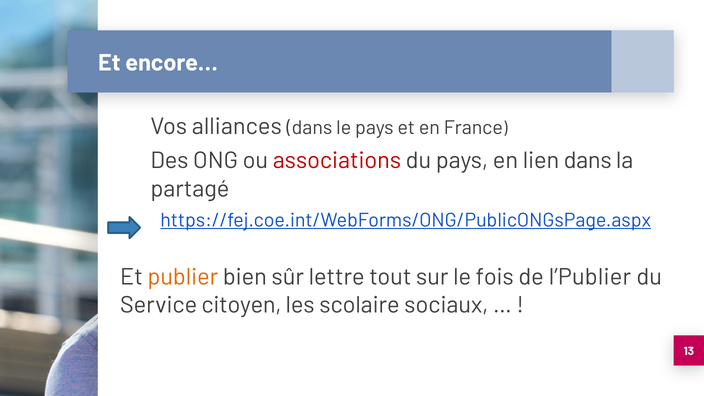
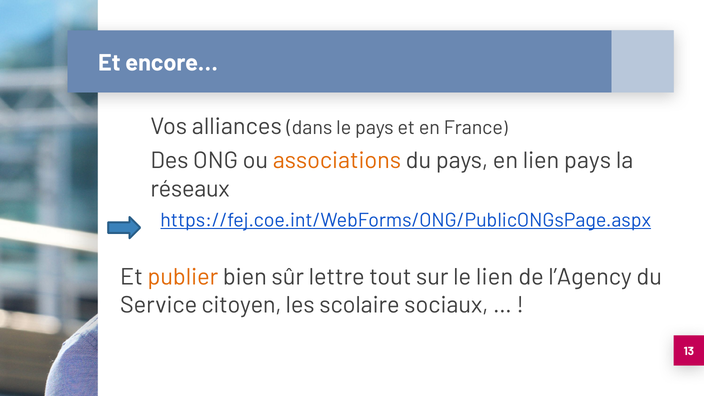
associations colour: red -> orange (337, 161)
lien dans: dans -> pays (588, 161)
partagé: partagé -> réseaux (190, 189)
le fois: fois -> lien (495, 277)
l’Publier: l’Publier -> l’Agency (590, 277)
